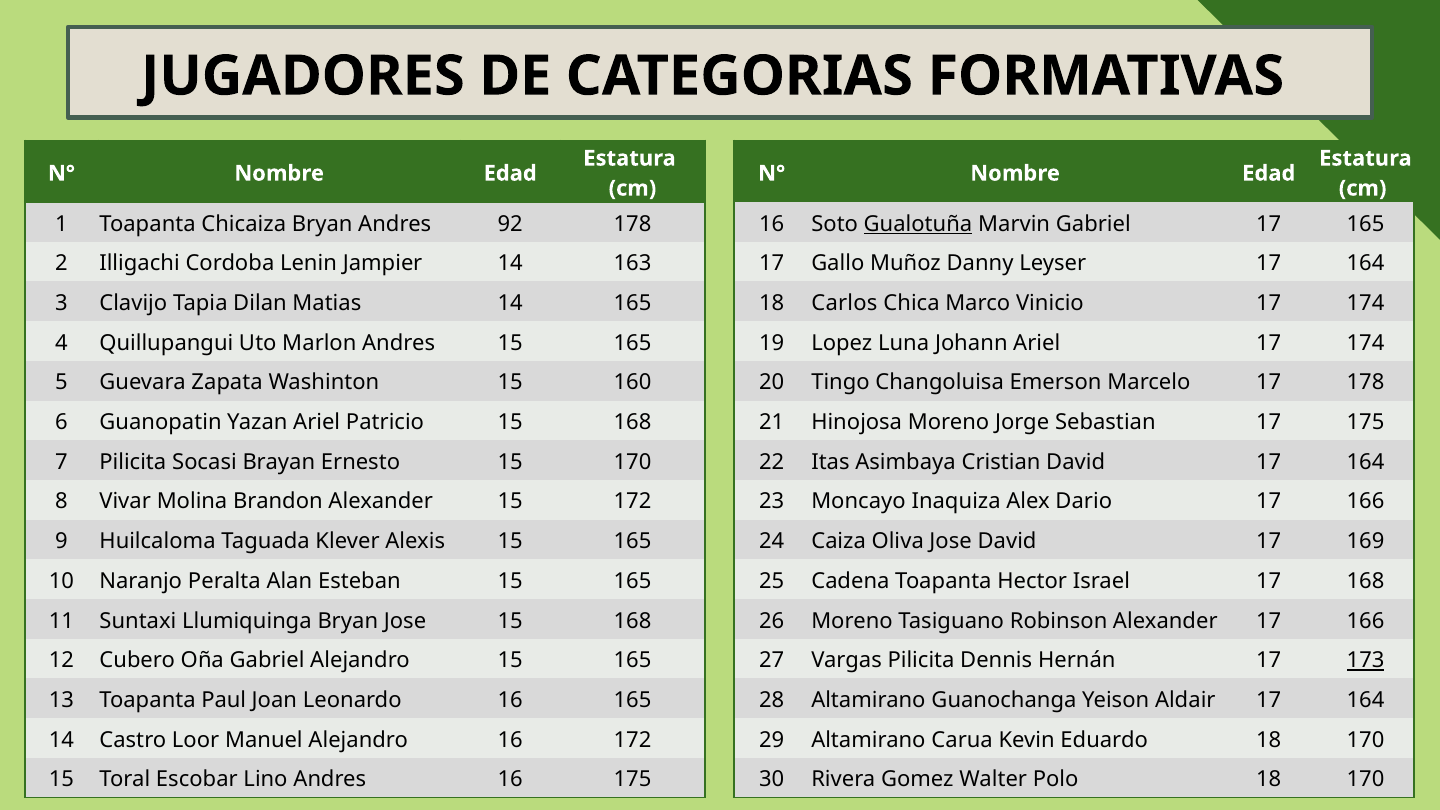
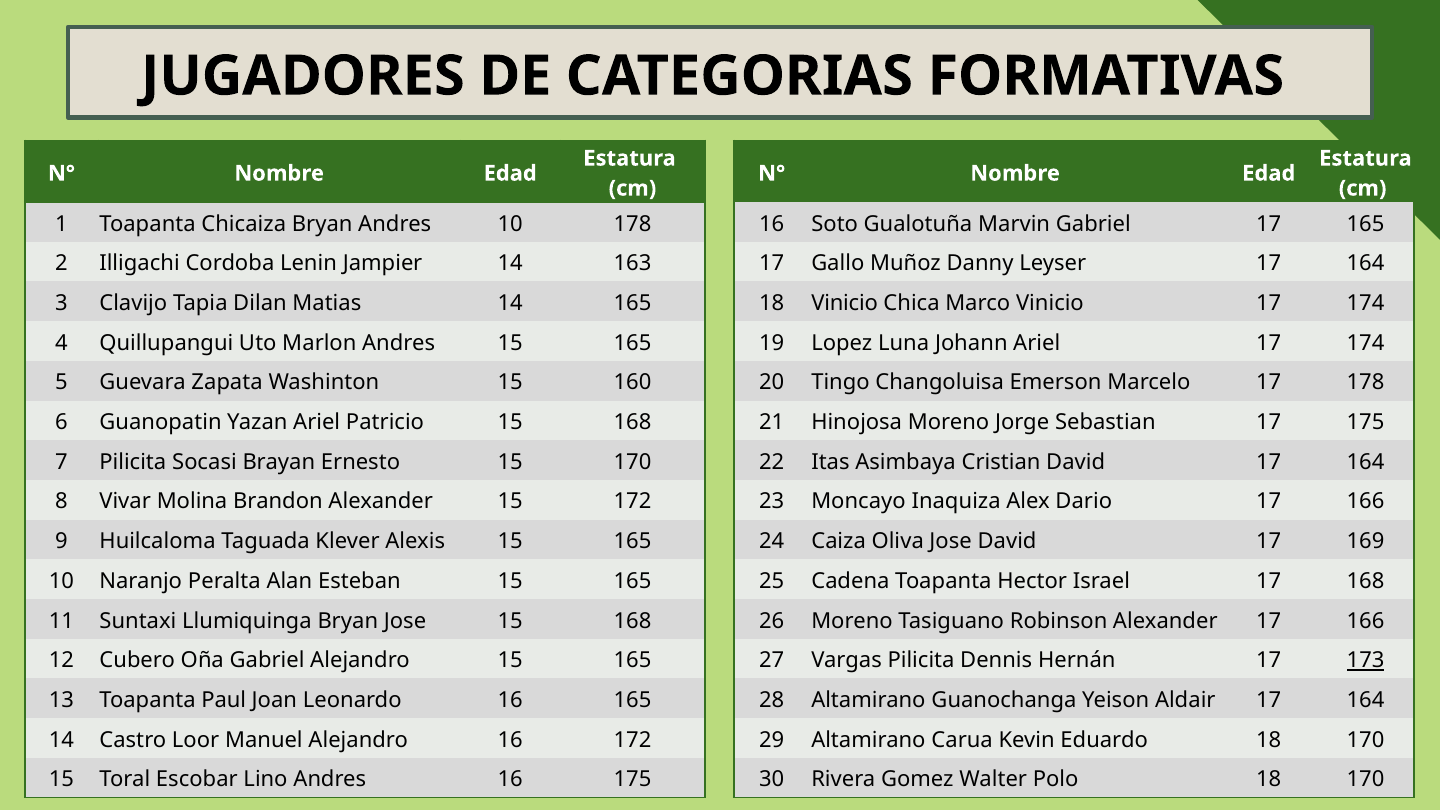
Andres 92: 92 -> 10 (510, 224)
Gualotuña underline: present -> none (918, 224)
18 Carlos: Carlos -> Vinicio (845, 303)
